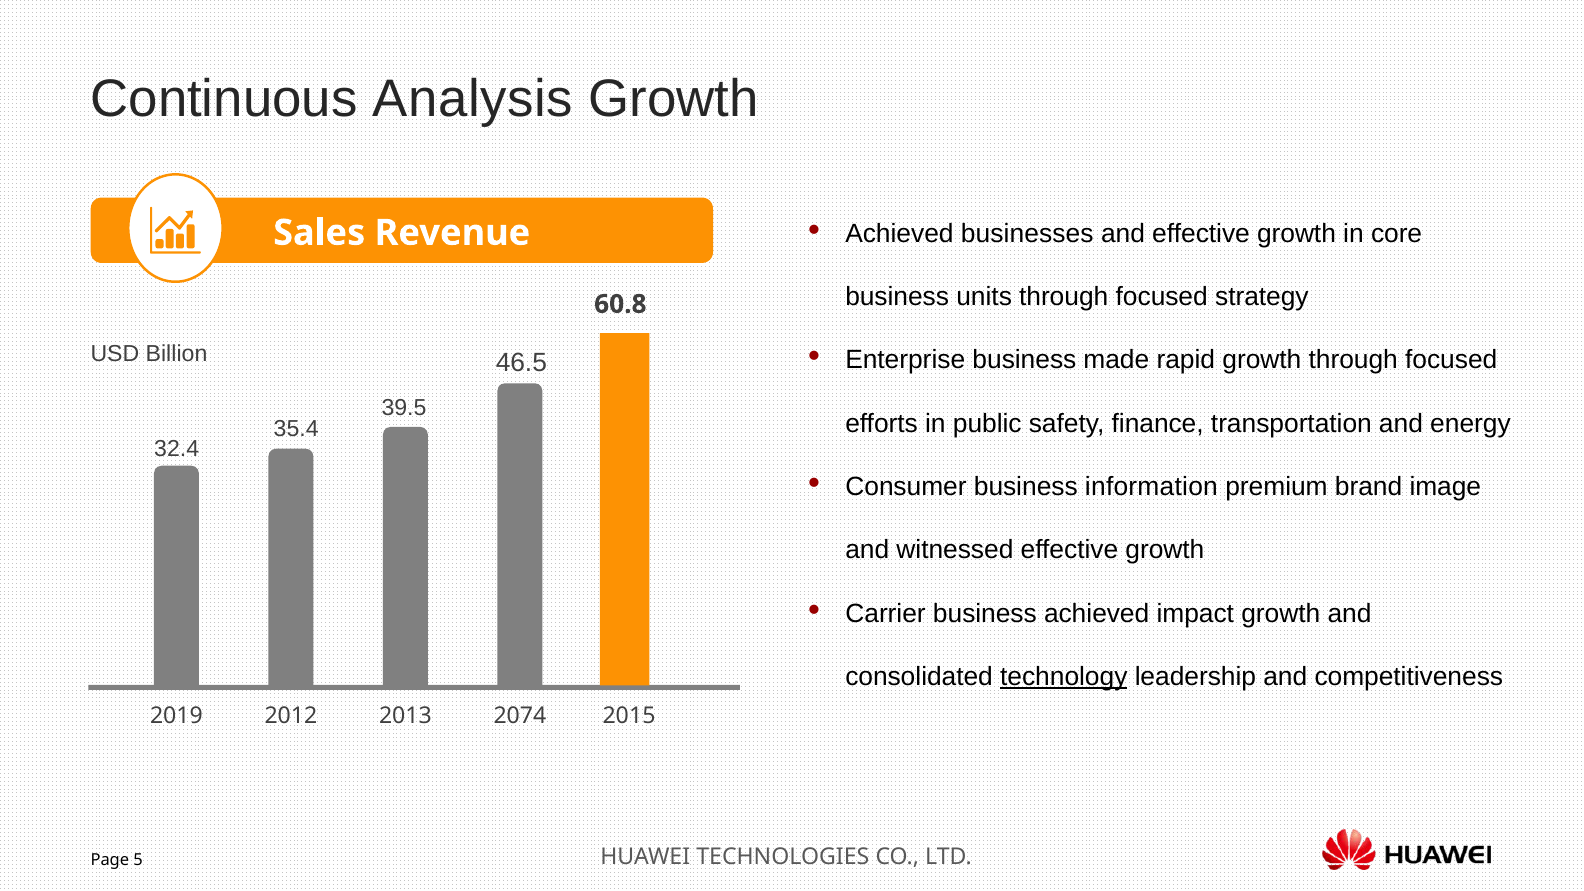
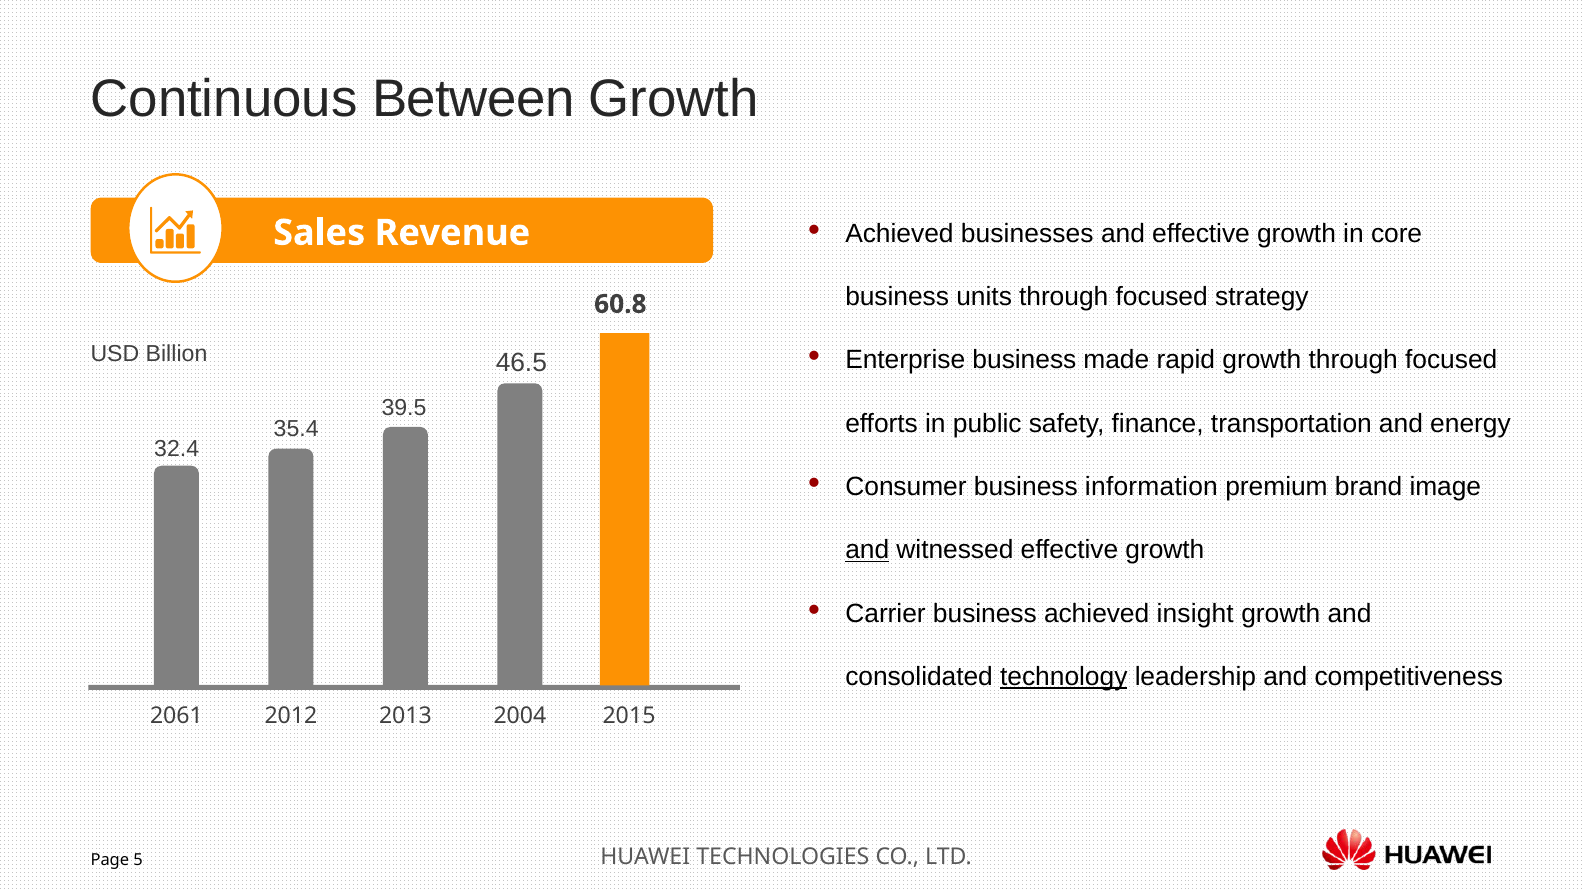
Analysis: Analysis -> Between (473, 99)
and underline: none -> present (867, 550)
impact: impact -> insight (1195, 613)
2019: 2019 -> 2061 (176, 715)
2074: 2074 -> 2004 (520, 715)
